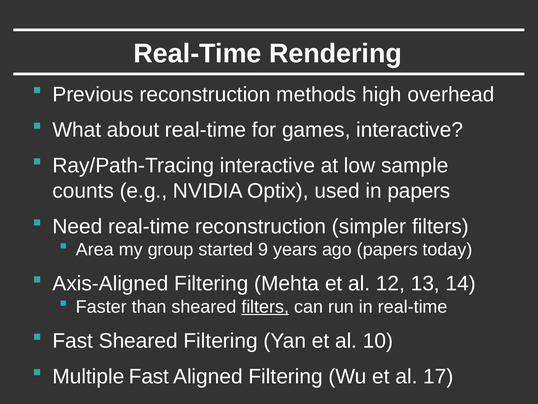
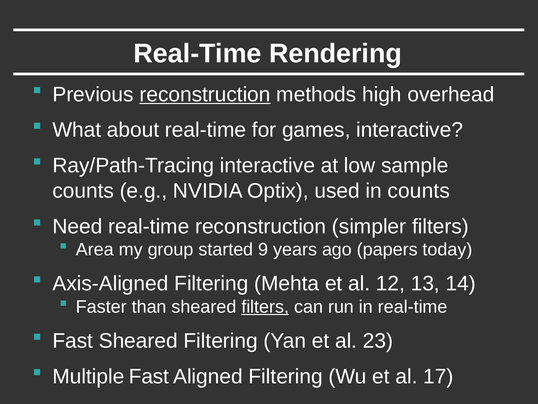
reconstruction underline: none -> present (205, 94)
in papers: papers -> counts (419, 191)
10: 10 -> 23 (378, 340)
